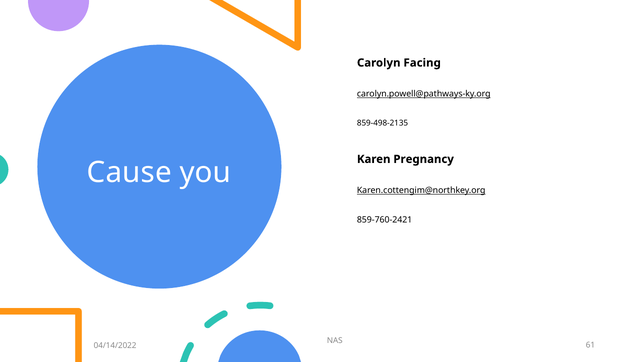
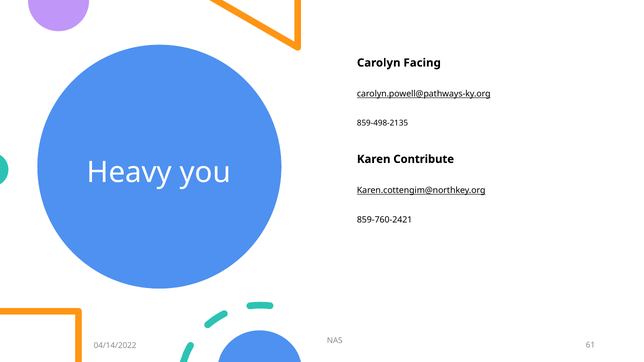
Pregnancy: Pregnancy -> Contribute (424, 159)
Cause: Cause -> Heavy (129, 172)
